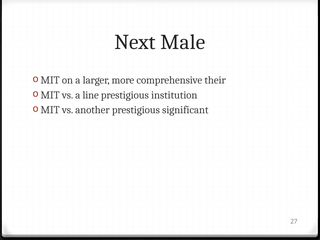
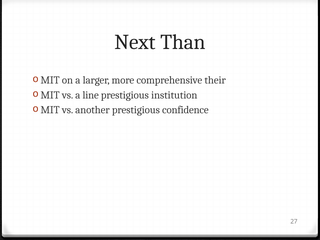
Male: Male -> Than (183, 42)
significant: significant -> confidence (185, 110)
